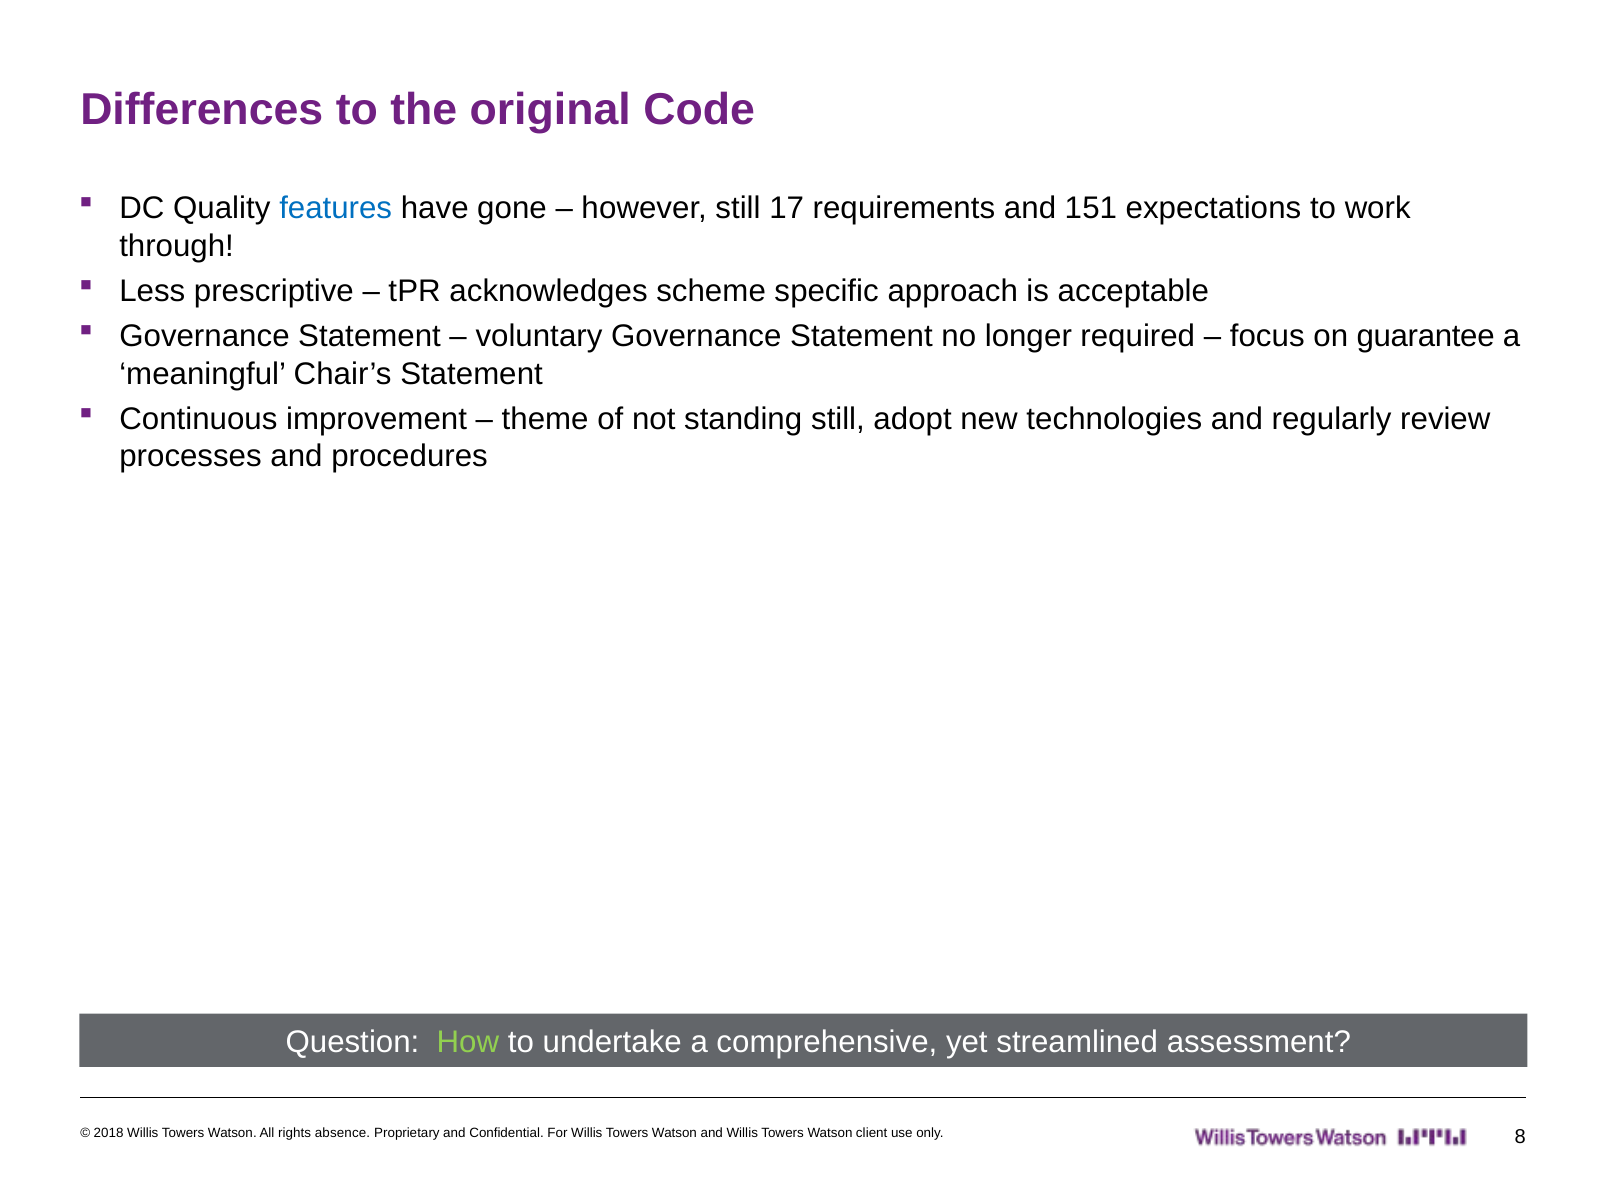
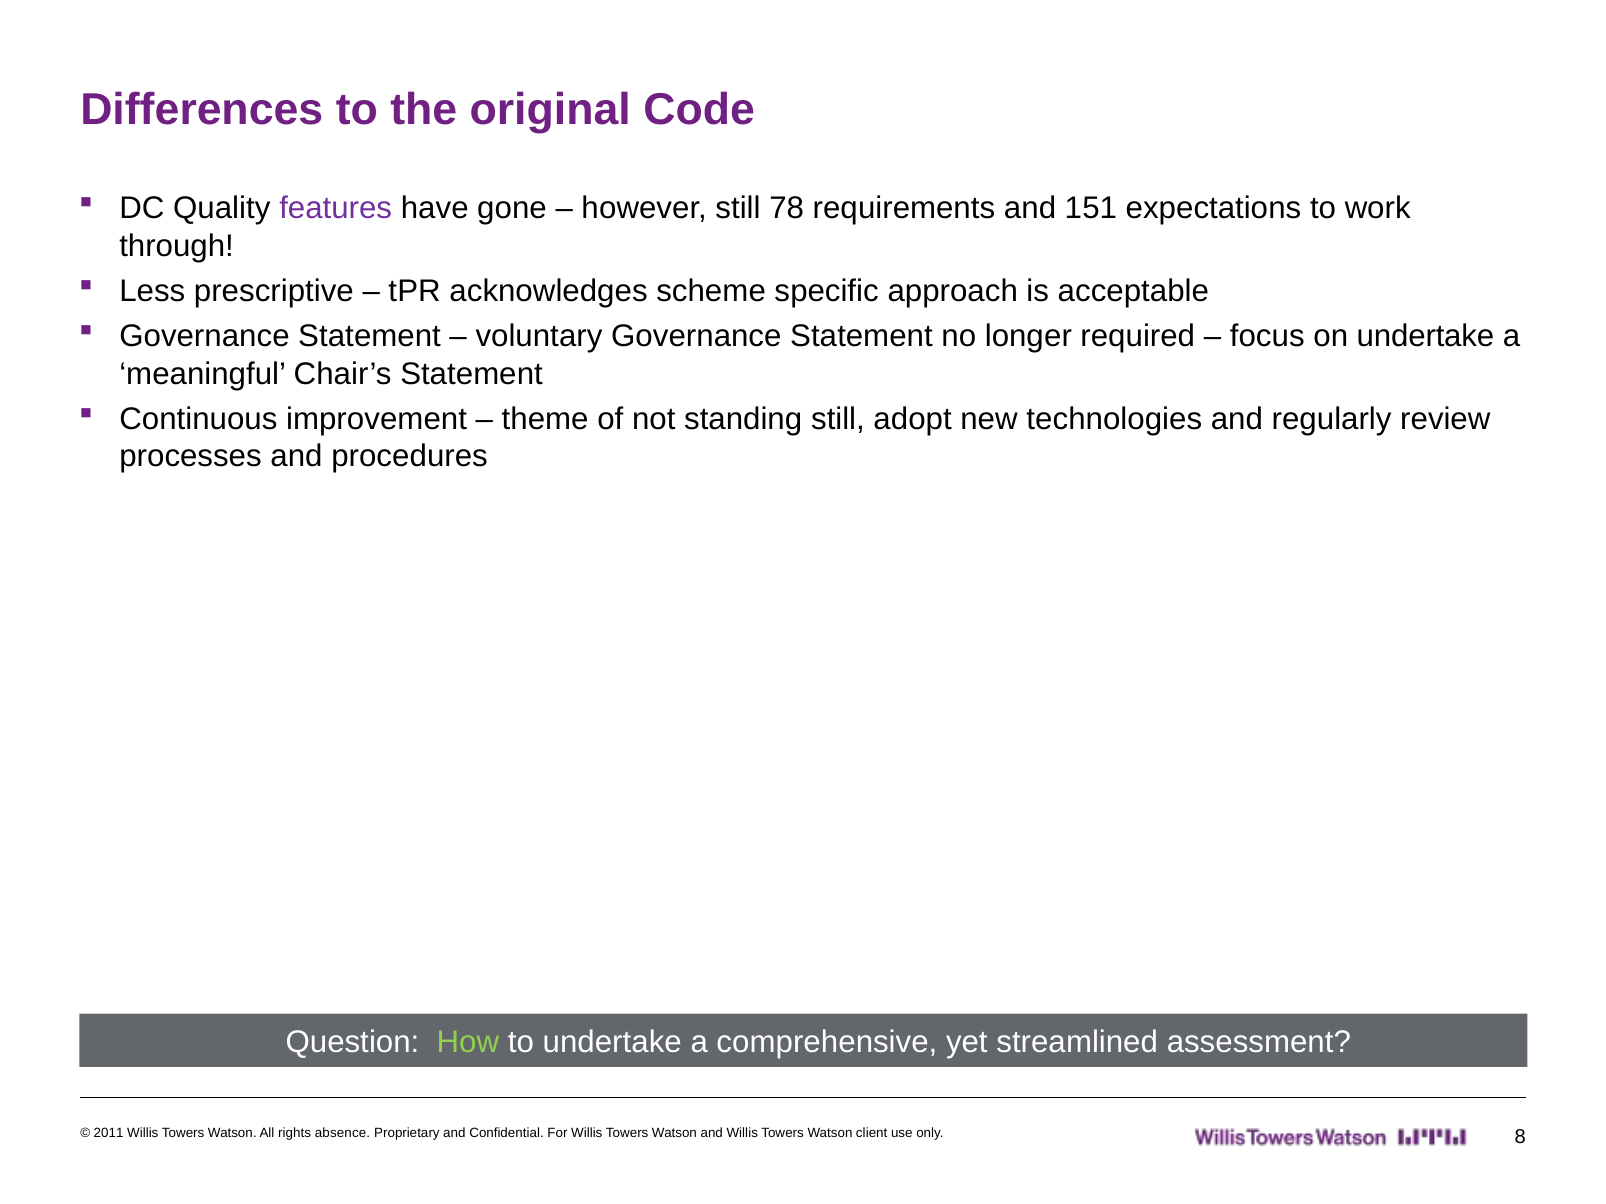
features colour: blue -> purple (336, 209)
17: 17 -> 78 (787, 209)
on guarantee: guarantee -> undertake (1425, 337)
2018: 2018 -> 2011 (109, 1133)
